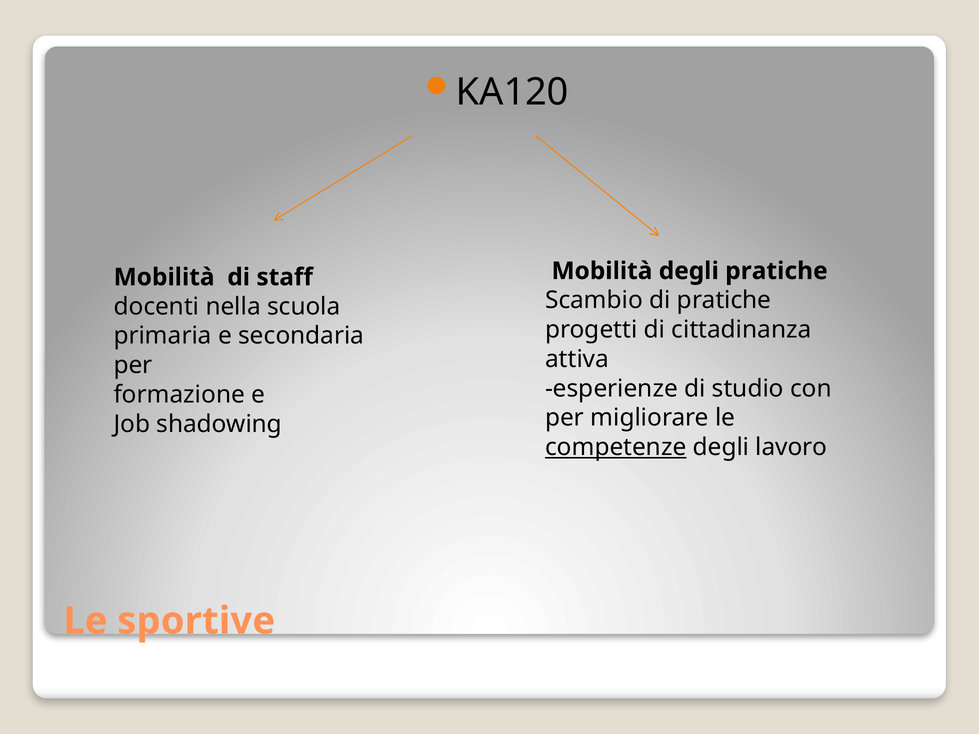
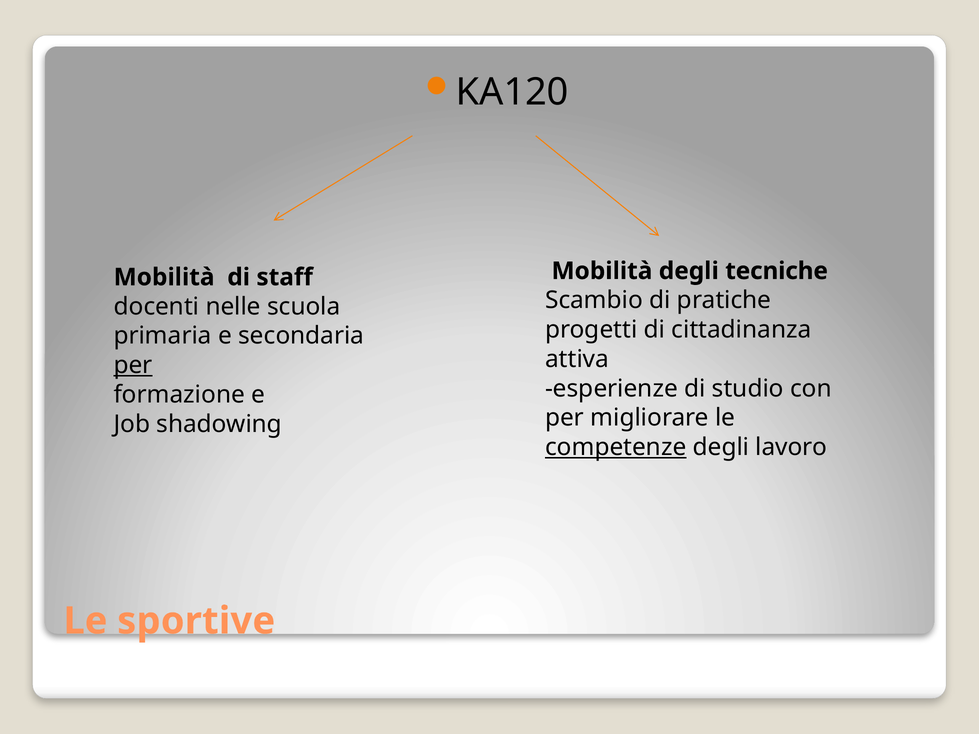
degli pratiche: pratiche -> tecniche (777, 271)
nella: nella -> nelle (233, 307)
per underline: none -> present (133, 365)
